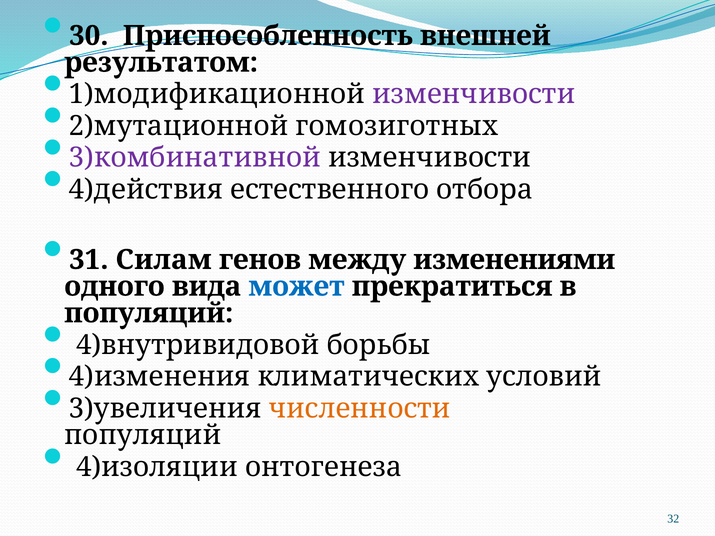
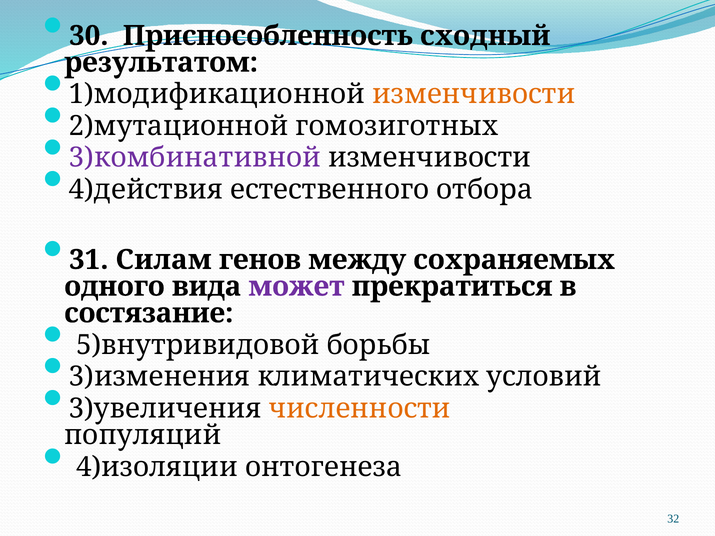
внешней: внешней -> сходный (485, 36)
изменчивости colour: purple -> orange (474, 94)
изменениями: изменениями -> сохраняемых (514, 260)
может colour: blue -> purple (297, 287)
популяций: популяций -> состязание (149, 313)
4)внутривидовой: 4)внутривидовой -> 5)внутривидовой (198, 345)
4)изменения: 4)изменения -> 3)изменения (160, 377)
